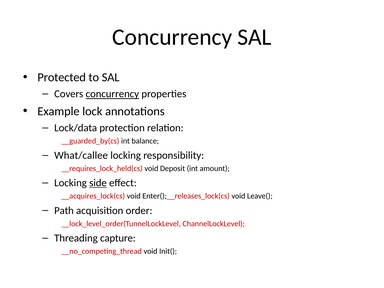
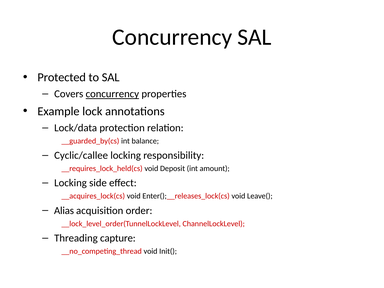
What/callee: What/callee -> Cyclic/callee (81, 155)
side underline: present -> none (98, 183)
Path: Path -> Alias (64, 210)
